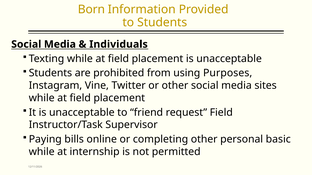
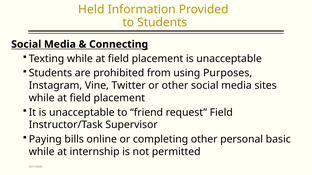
Born: Born -> Held (91, 10)
Individuals: Individuals -> Connecting (119, 44)
